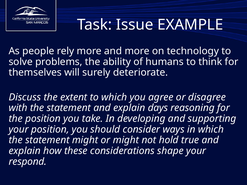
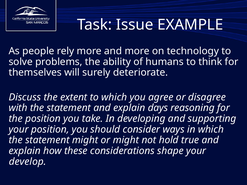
respond: respond -> develop (28, 162)
